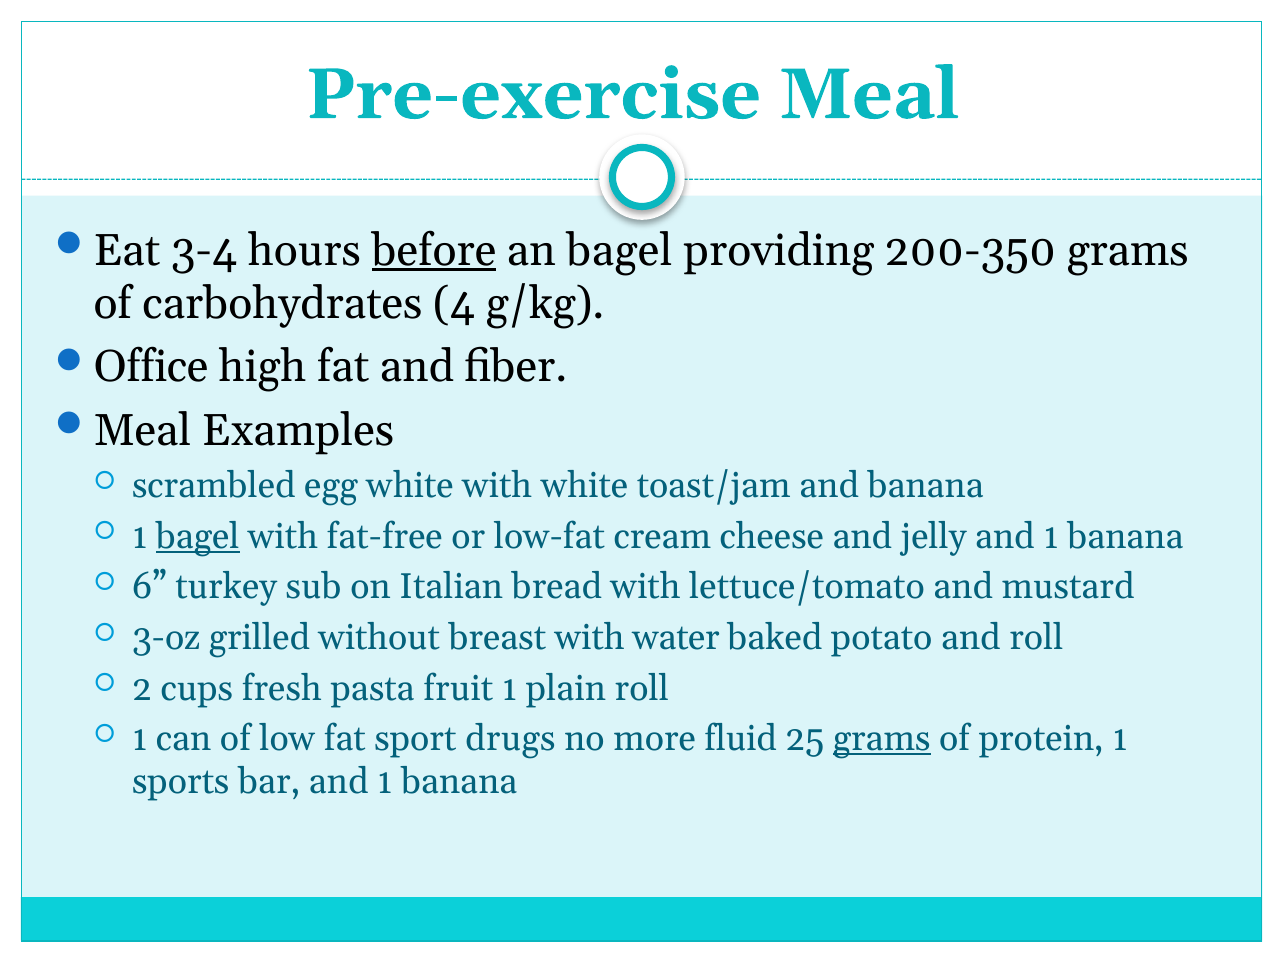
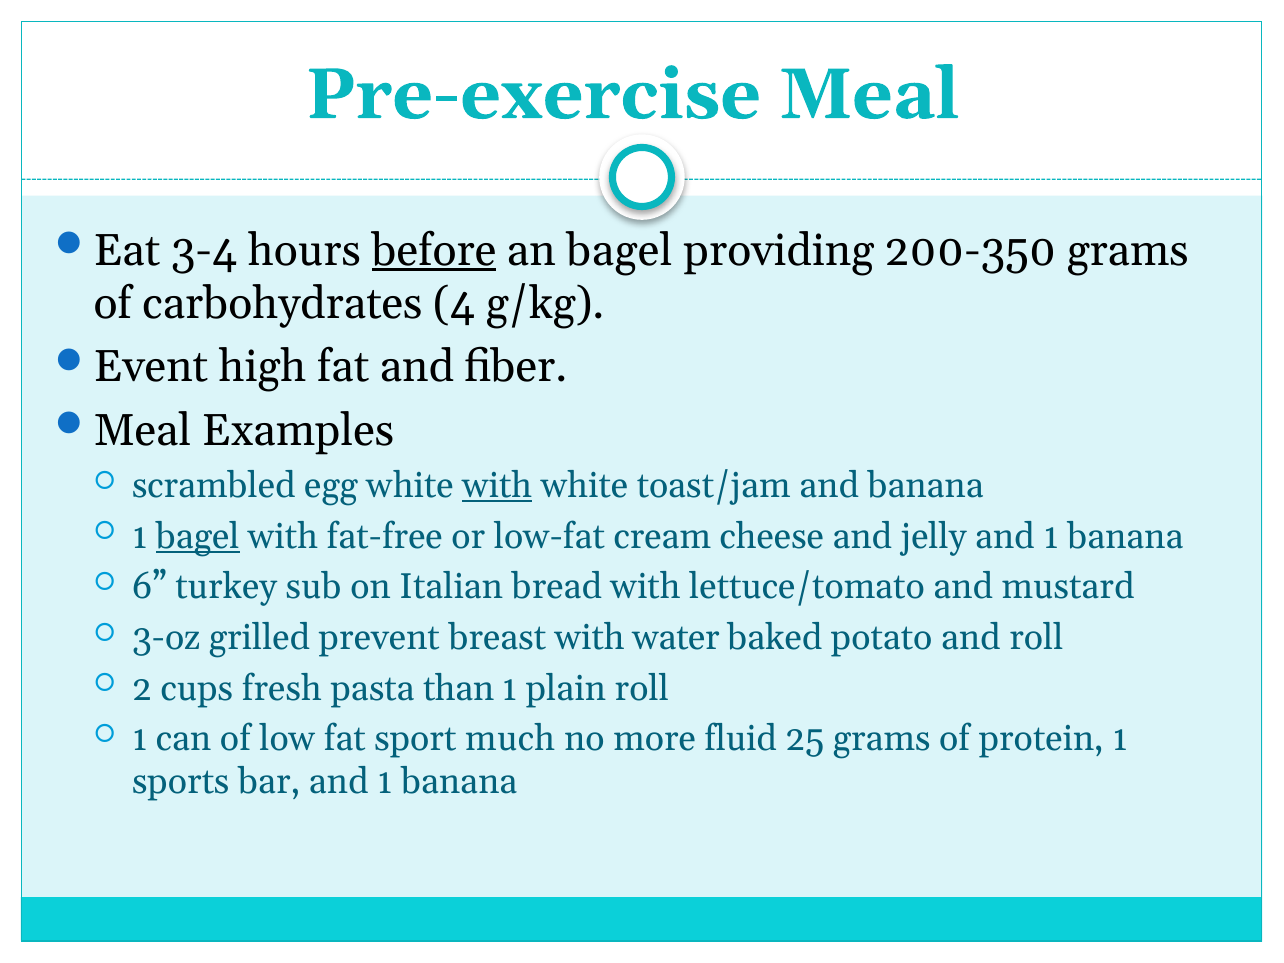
Office: Office -> Event (151, 367)
with underline: none -> present (497, 486)
without: without -> prevent (379, 638)
fruit: fruit -> than (459, 688)
drugs: drugs -> much (510, 739)
grams underline: present -> none (882, 739)
